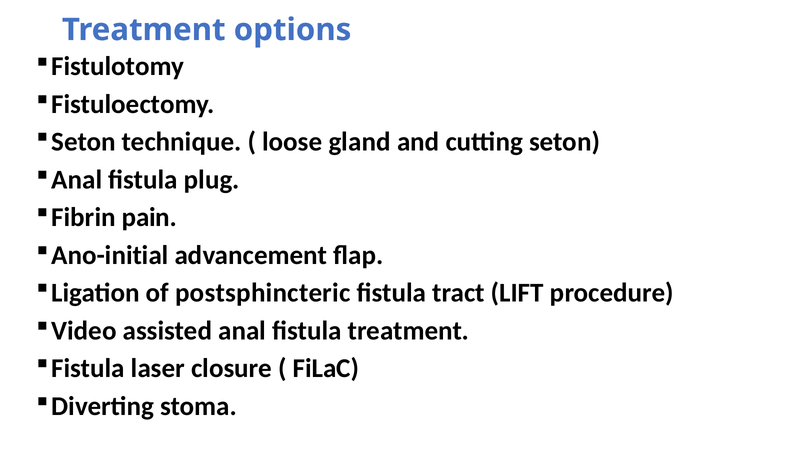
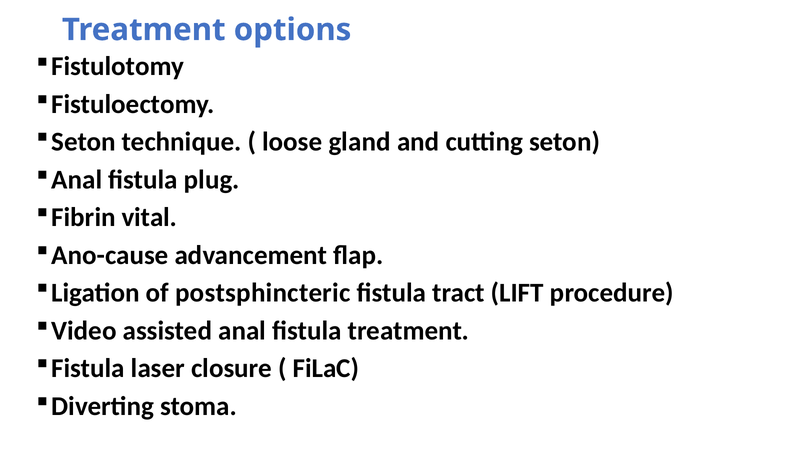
pain: pain -> vital (149, 217)
Ano-initial: Ano-initial -> Ano-cause (110, 255)
